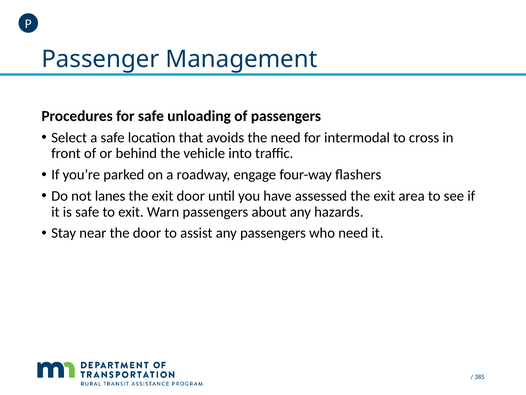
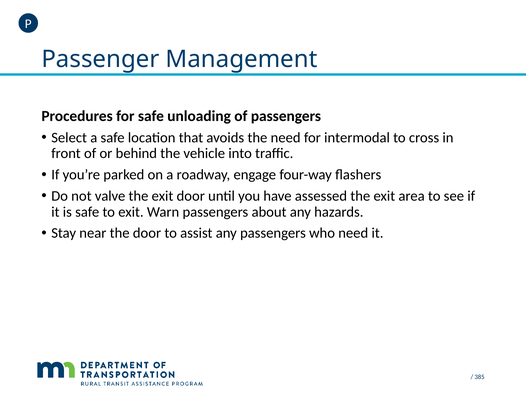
lanes: lanes -> valve (110, 196)
